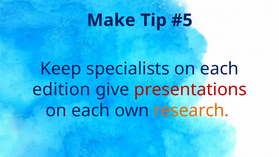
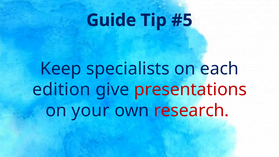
Make: Make -> Guide (111, 20)
each: each -> your (91, 110)
research colour: orange -> red (191, 110)
